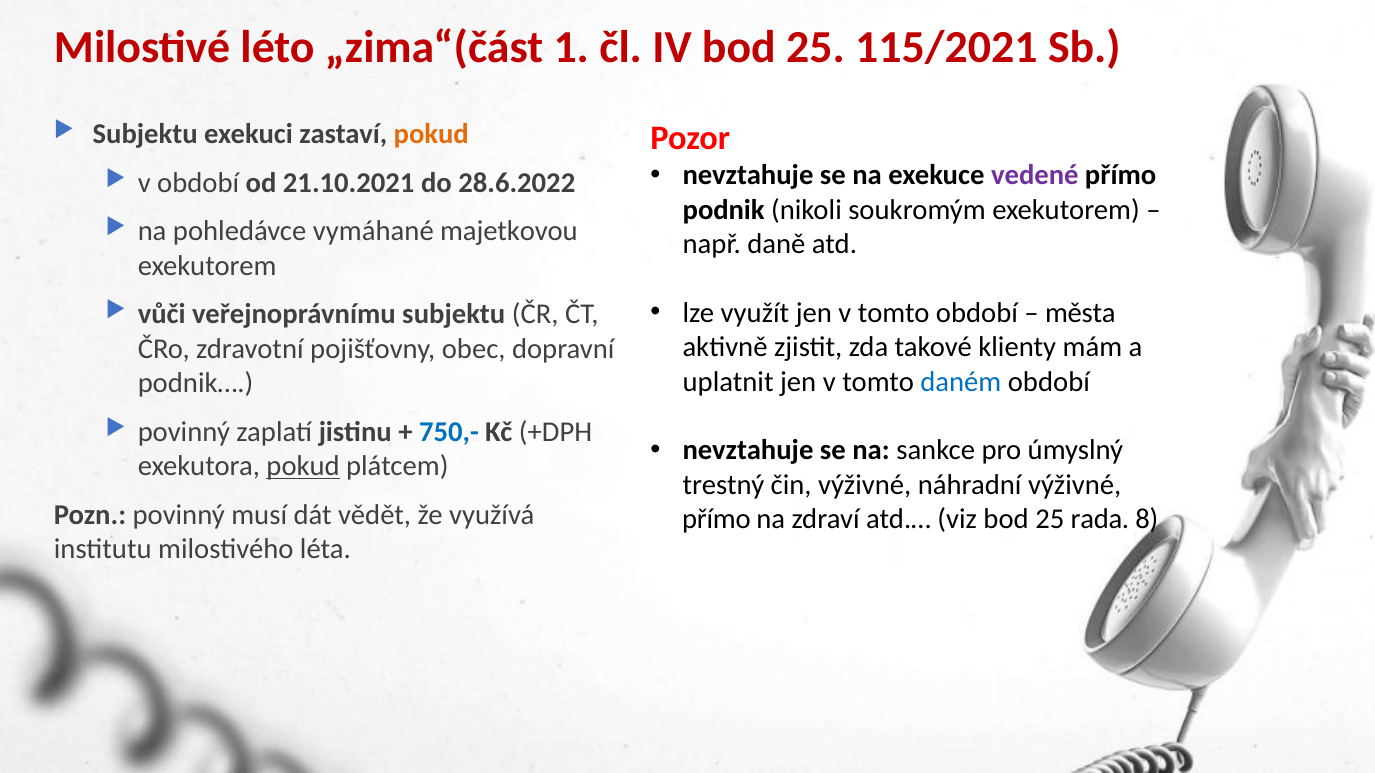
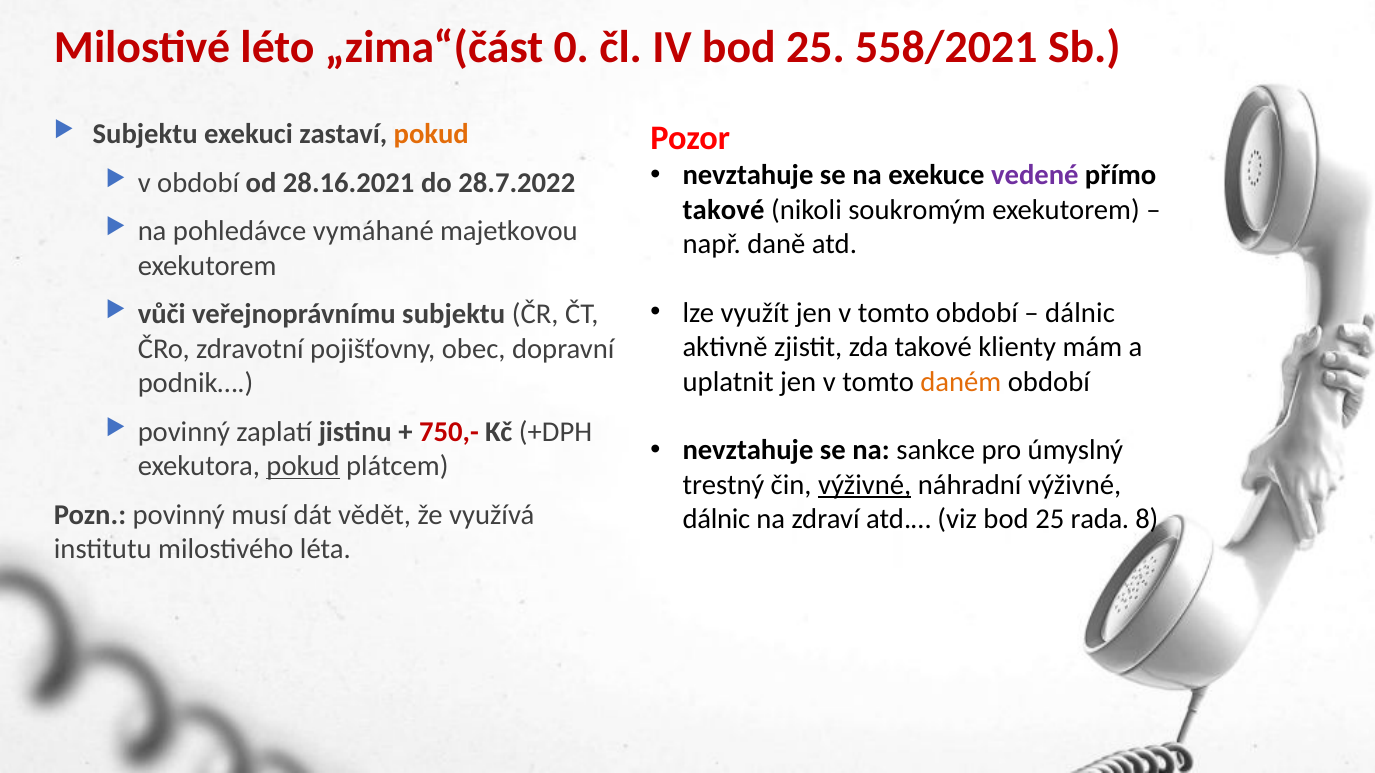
1: 1 -> 0 (571, 47)
115/2021: 115/2021 -> 558/2021 (946, 47)
21.10.2021: 21.10.2021 -> 28.16.2021 (349, 183)
28.6.2022: 28.6.2022 -> 28.7.2022 (517, 183)
podnik: podnik -> takové (724, 210)
města: města -> dálnic (1080, 313)
daném colour: blue -> orange (961, 382)
750,- colour: blue -> red (449, 432)
výživné underline: none -> present (865, 485)
přímo: přímo -> dálnic (716, 520)
